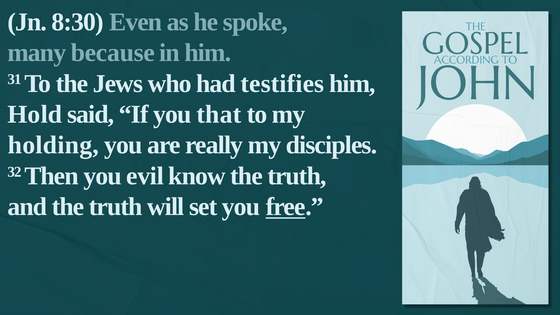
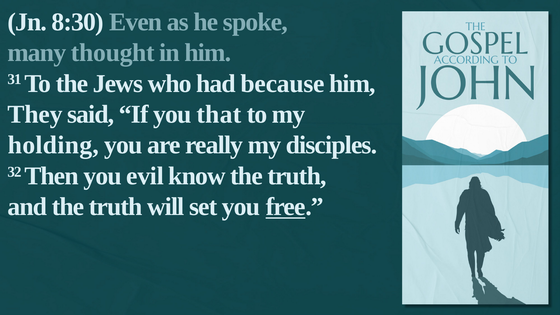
because: because -> thought (113, 53)
testifies: testifies -> because (283, 84)
Hold: Hold -> They (35, 114)
